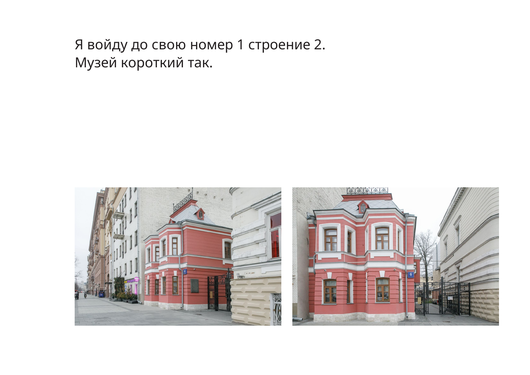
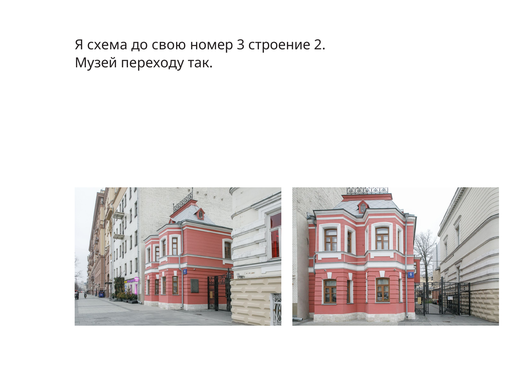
войду: войду -> схема (107, 45)
1: 1 -> 3 (241, 45)
короткий: короткий -> переходу (152, 63)
